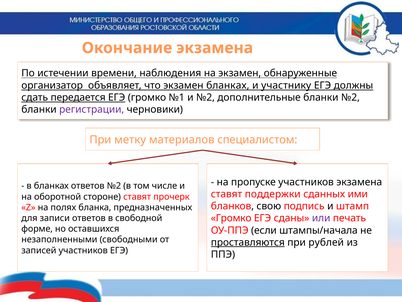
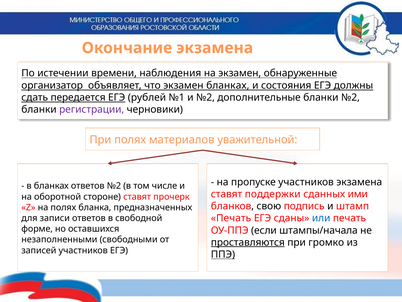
участнику: участнику -> состояния (286, 85)
ЕГЭ громко: громко -> рублей (147, 97)
При метку: метку -> полях (130, 140)
специалистом: специалистом -> уважительной (257, 140)
Громко: Громко -> Печать (231, 218)
или colour: purple -> blue (321, 218)
рублей: рублей -> громко (326, 242)
ППЭ underline: none -> present (223, 254)
